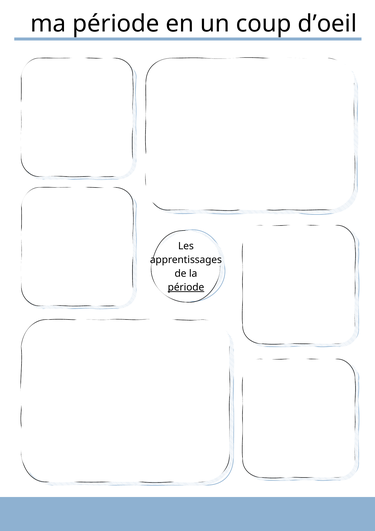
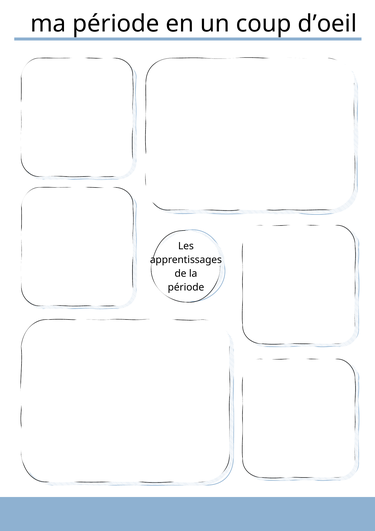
période underline: present -> none (186, 287)
